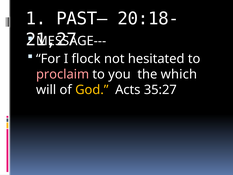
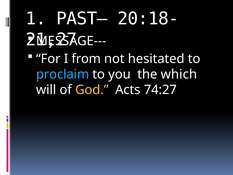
flock: flock -> from (86, 59)
proclaim colour: pink -> light blue (63, 74)
35:27: 35:27 -> 74:27 (160, 90)
